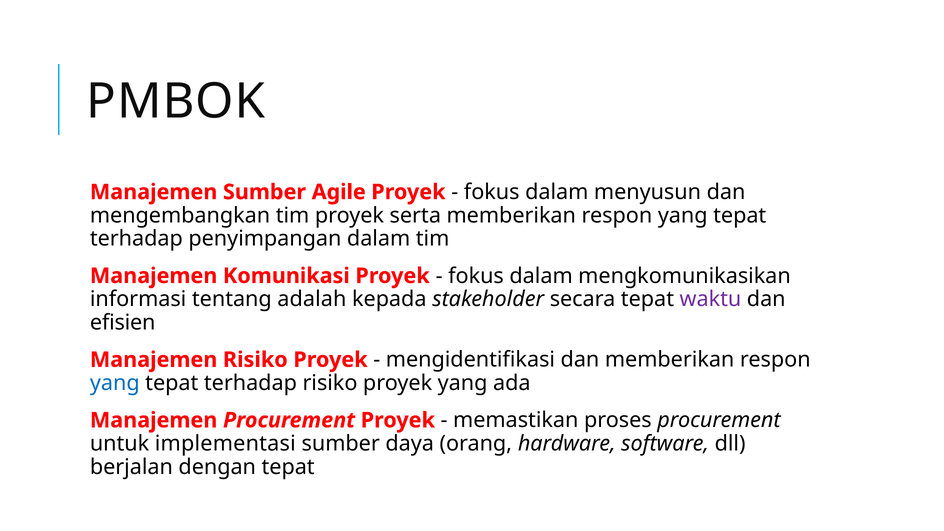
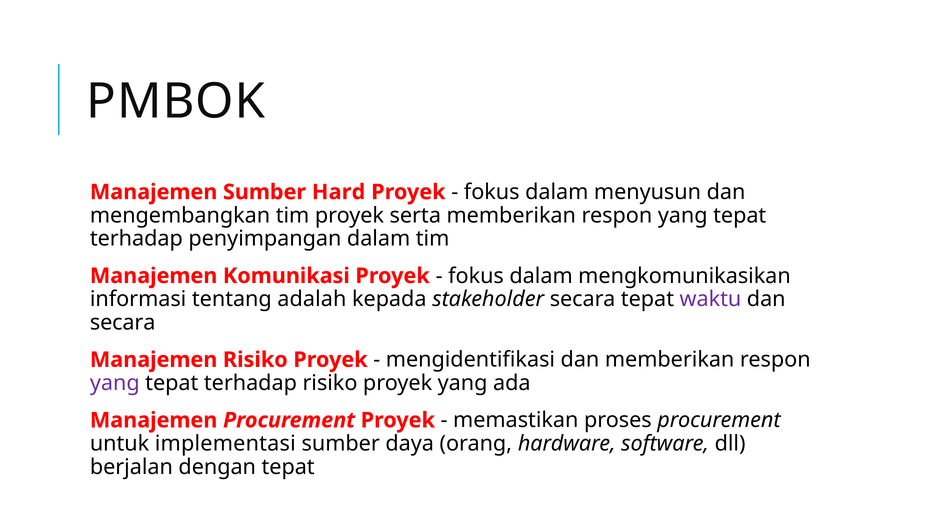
Agile: Agile -> Hard (339, 192)
efisien: efisien -> secara (123, 323)
yang colour: blue -> purple (115, 383)
